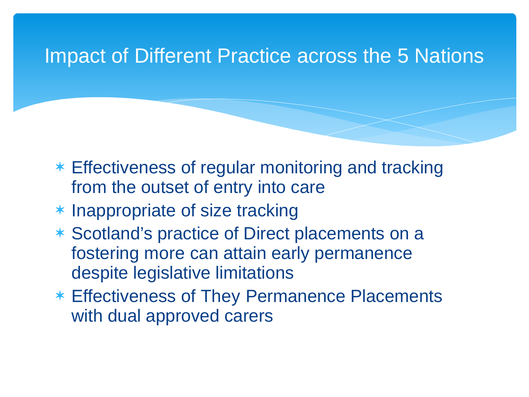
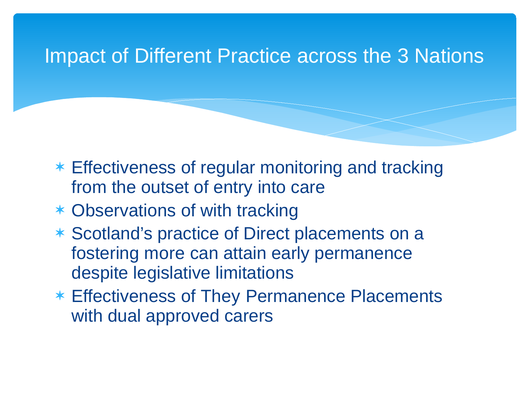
5: 5 -> 3 (403, 56)
Inappropriate: Inappropriate -> Observations (124, 210)
of size: size -> with (216, 210)
